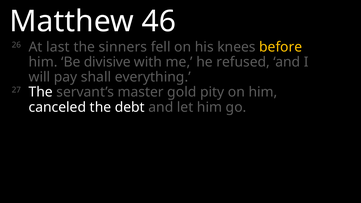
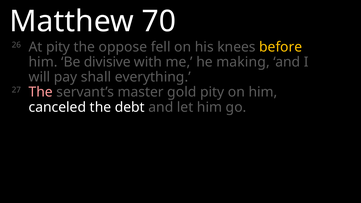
46: 46 -> 70 (159, 21)
At last: last -> pity (58, 47)
sinners: sinners -> oppose (123, 47)
refused: refused -> making (243, 62)
The colour: white -> pink (41, 92)
